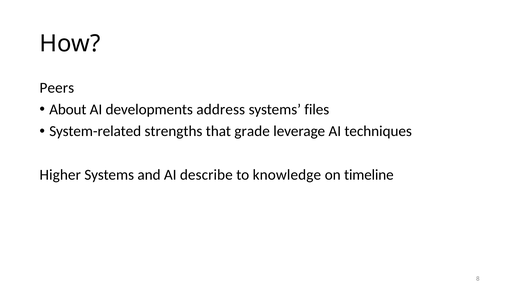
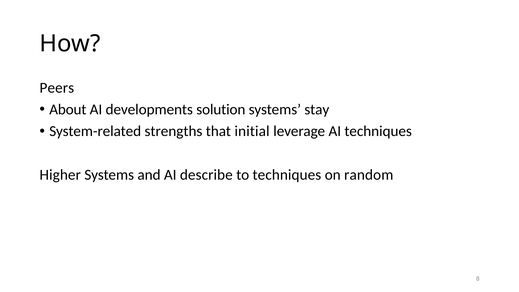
address: address -> solution (221, 110)
files: files -> stay (317, 110)
grade: grade -> initial (252, 131)
to knowledge: knowledge -> techniques (287, 175)
timeline: timeline -> random (369, 175)
